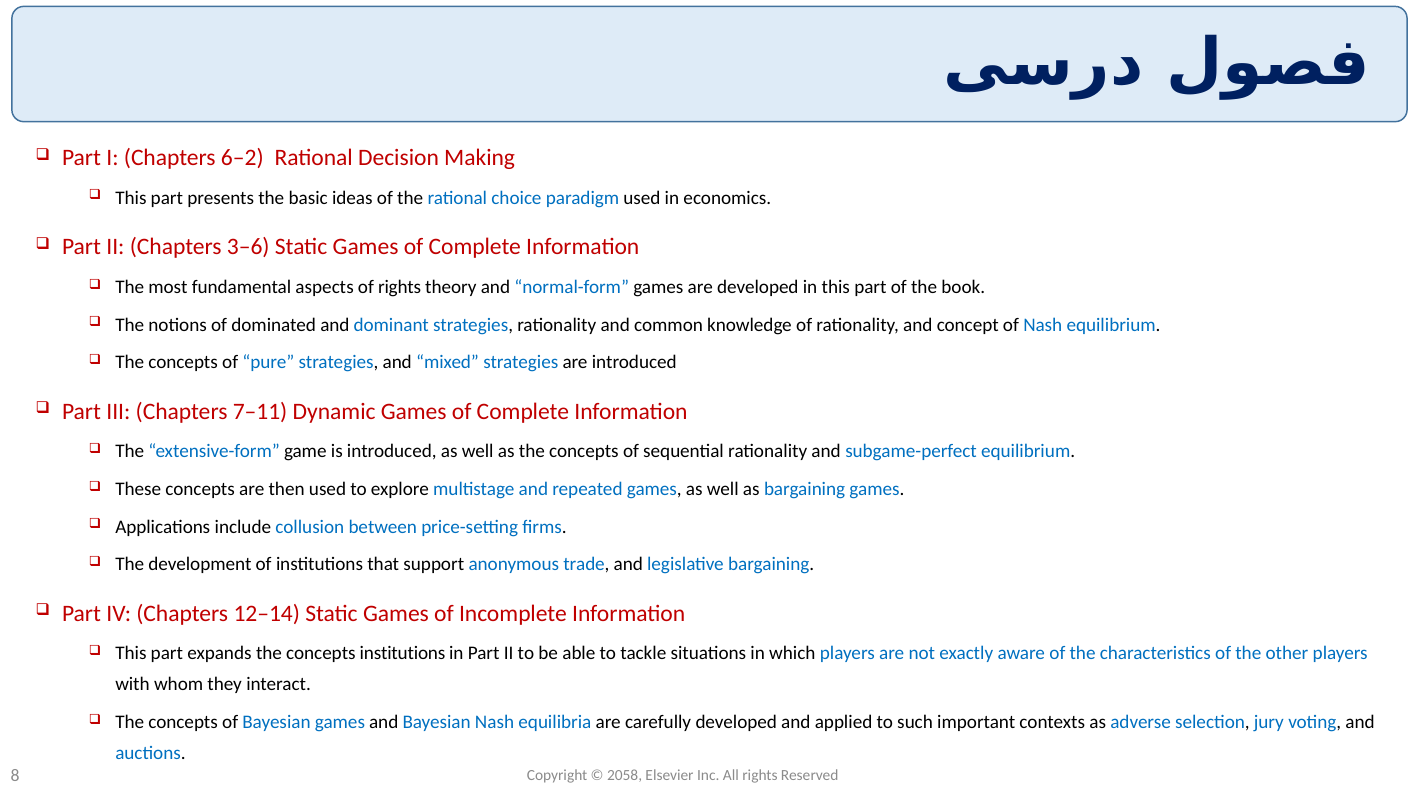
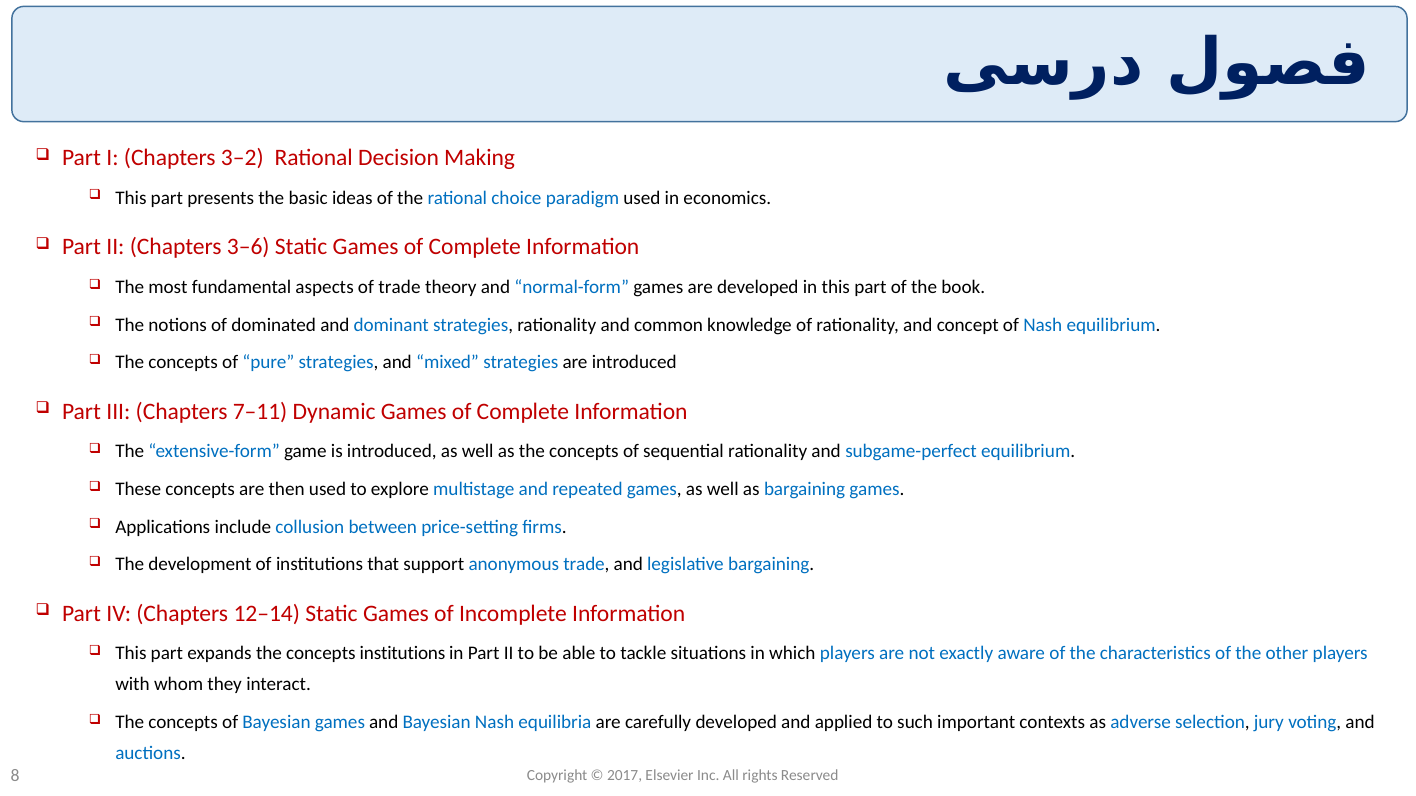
6–2: 6–2 -> 3–2 (242, 158)
of rights: rights -> trade (399, 287)
2058: 2058 -> 2017 (625, 776)
